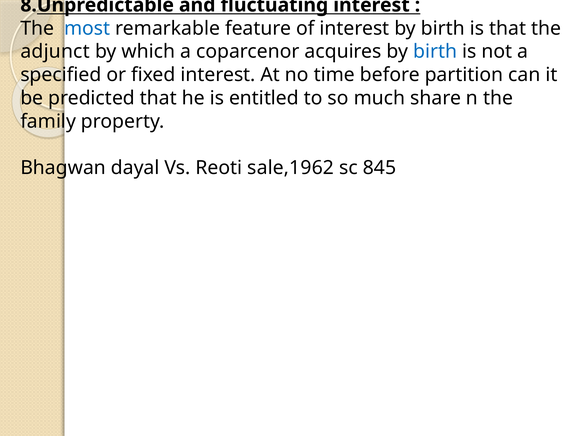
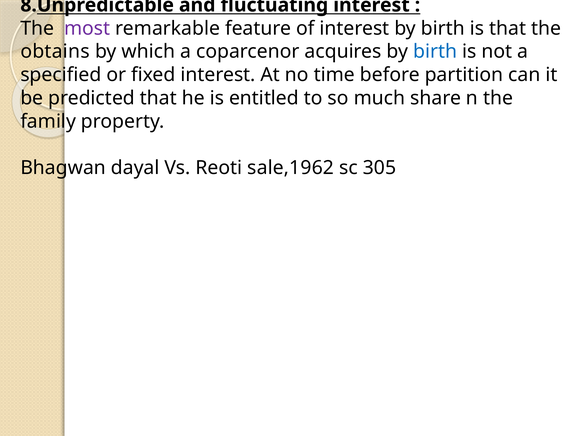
most colour: blue -> purple (87, 28)
adjunct: adjunct -> obtains (55, 52)
845: 845 -> 305 (380, 168)
